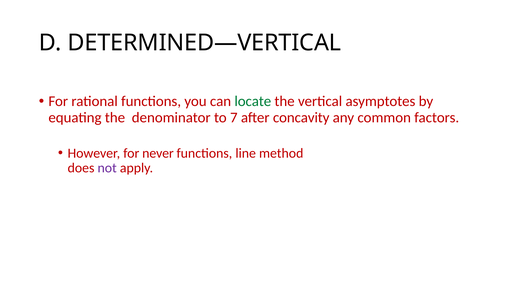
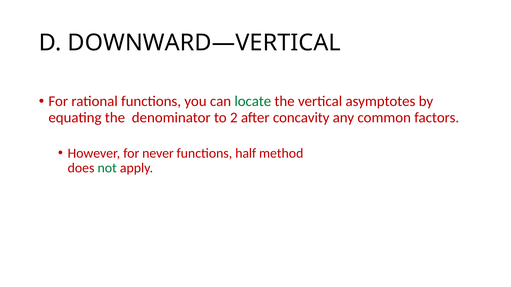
DETERMINED—VERTICAL: DETERMINED—VERTICAL -> DOWNWARD—VERTICAL (204, 43)
7: 7 -> 2 (234, 118)
line: line -> half (246, 153)
not colour: purple -> green (107, 168)
